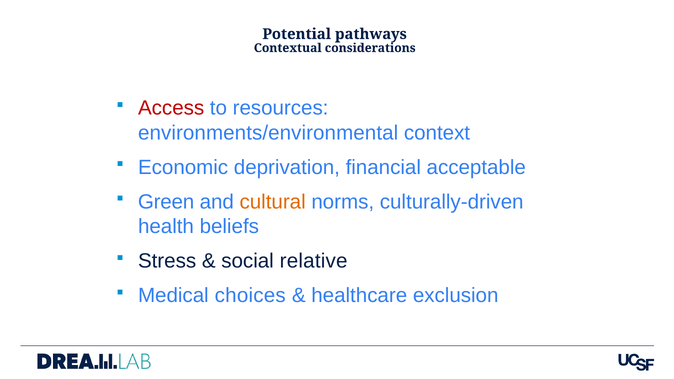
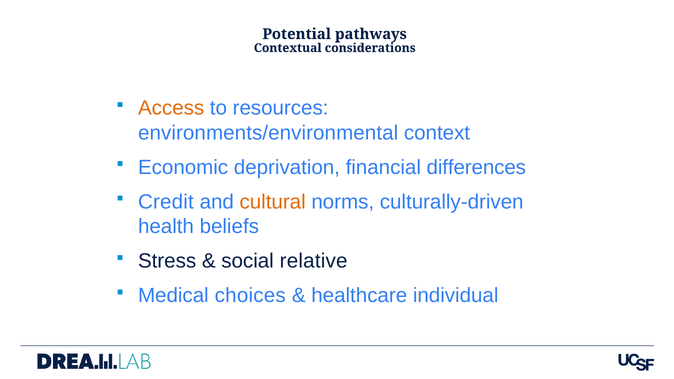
Access colour: red -> orange (171, 108)
acceptable: acceptable -> differences (476, 167)
Green: Green -> Credit (166, 202)
exclusion: exclusion -> individual (456, 296)
